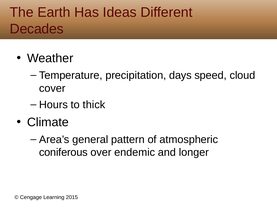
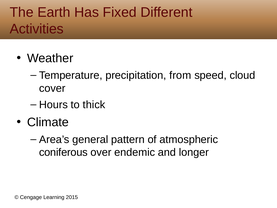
Ideas: Ideas -> Fixed (120, 12)
Decades: Decades -> Activities (37, 29)
days: days -> from (180, 75)
